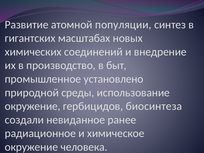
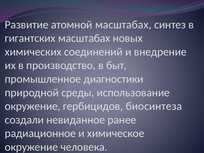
атомной популяции: популяции -> масштабах (123, 25)
установлено: установлено -> диагностики (114, 79)
